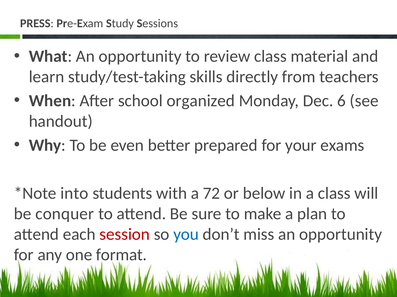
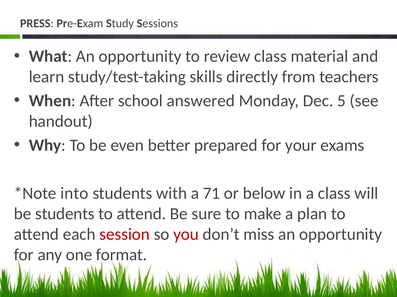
organized: organized -> answered (201, 101)
6: 6 -> 5 (342, 101)
72: 72 -> 71 (211, 194)
be conquer: conquer -> students (65, 214)
you colour: blue -> red (186, 235)
